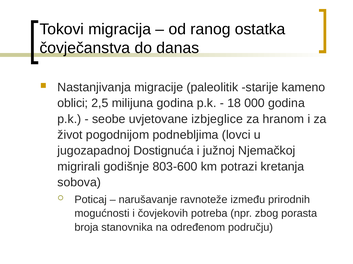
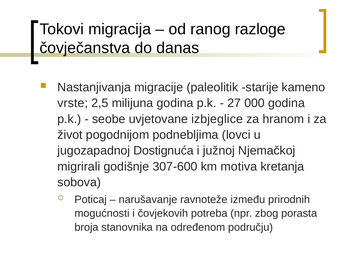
ostatka: ostatka -> razloge (260, 29)
oblici: oblici -> vrste (73, 103)
18: 18 -> 27 (234, 103)
803-600: 803-600 -> 307-600 (175, 167)
potrazi: potrazi -> motiva (239, 167)
